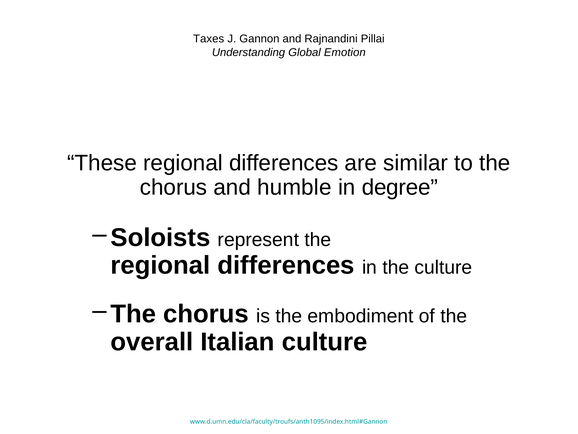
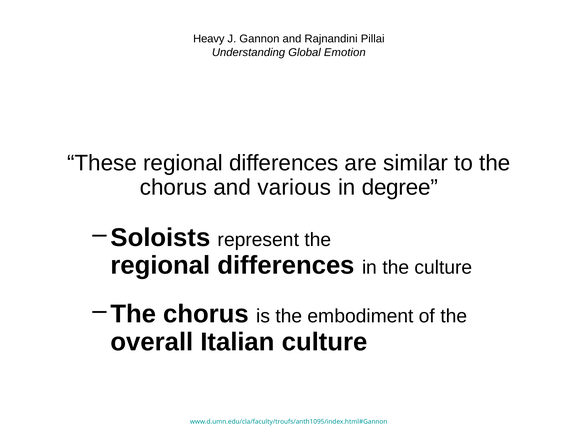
Taxes: Taxes -> Heavy (209, 39)
humble: humble -> various (294, 187)
